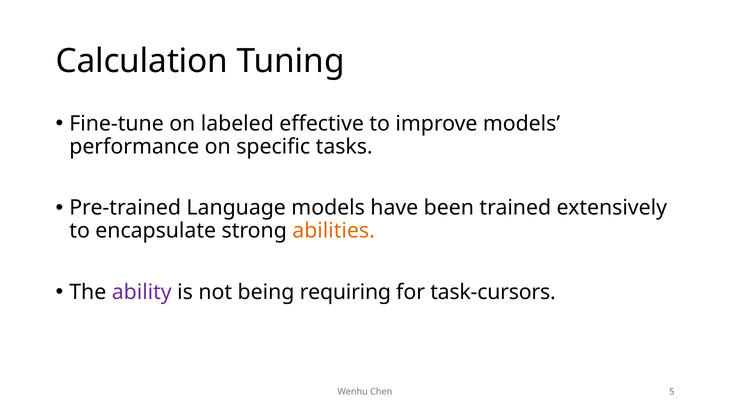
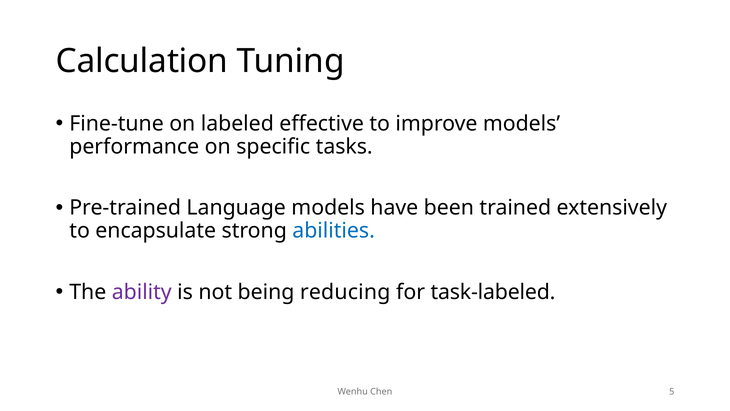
abilities colour: orange -> blue (334, 231)
requiring: requiring -> reducing (345, 292)
task-cursors: task-cursors -> task-labeled (493, 292)
